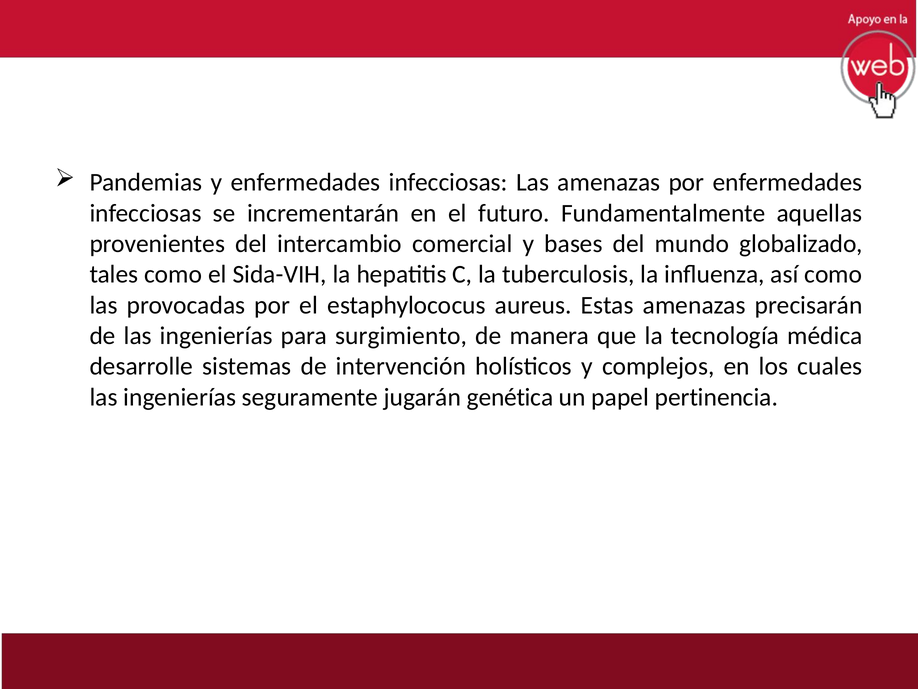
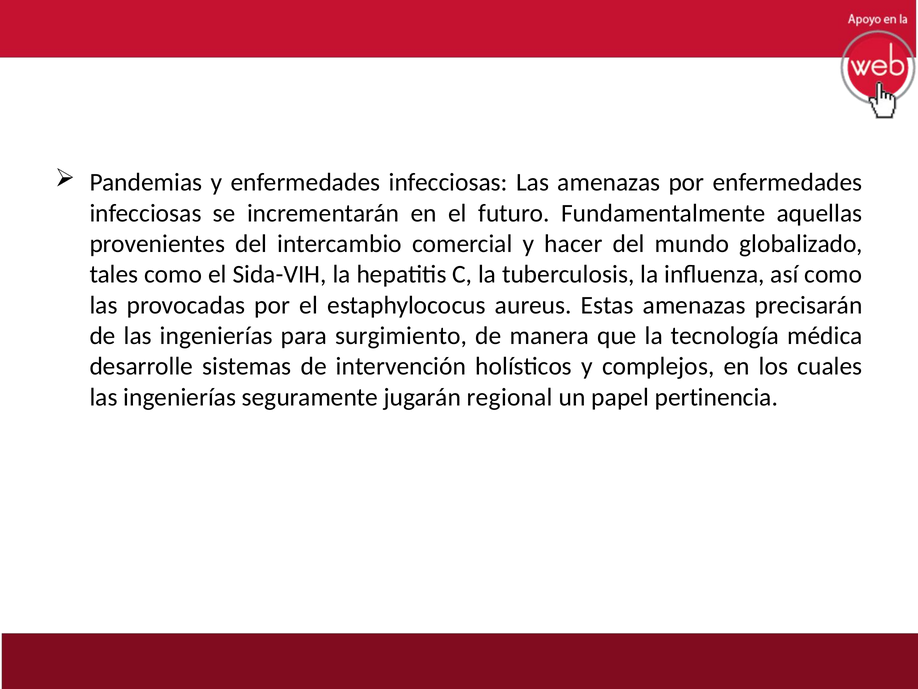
bases: bases -> hacer (574, 244)
genética: genética -> regional (510, 397)
